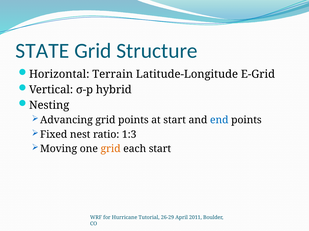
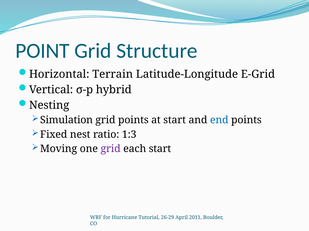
STATE: STATE -> POINT (43, 51)
Advancing: Advancing -> Simulation (66, 120)
grid colour: orange -> purple (111, 149)
